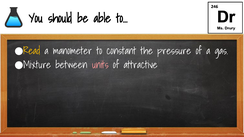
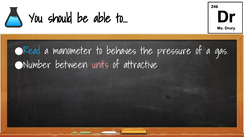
Read colour: yellow -> light blue (32, 51)
constant: constant -> behaves (121, 51)
Mixture: Mixture -> Number (37, 65)
